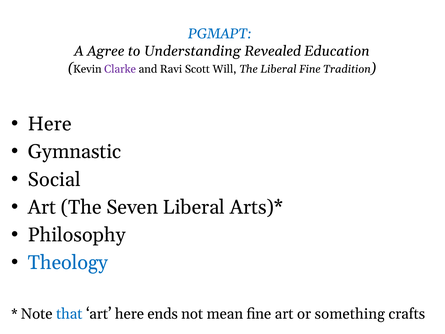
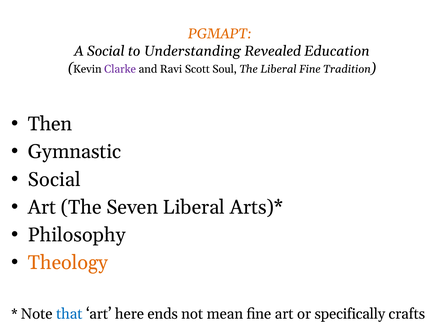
PGMAPT colour: blue -> orange (220, 34)
A Agree: Agree -> Social (106, 51)
Will: Will -> Soul (225, 69)
Here: Here -> Then (50, 124)
Theology colour: blue -> orange (68, 263)
something: something -> specifically (350, 314)
